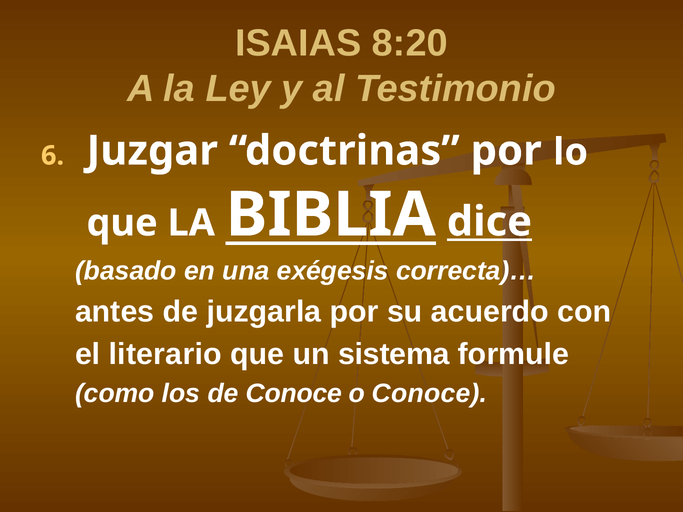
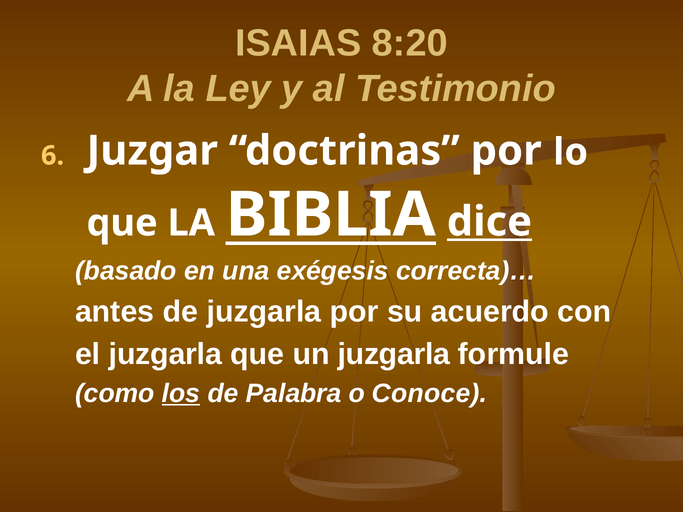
el literario: literario -> juzgarla (165, 354)
un sistema: sistema -> juzgarla (394, 354)
los underline: none -> present (181, 394)
de Conoce: Conoce -> Palabra (294, 394)
